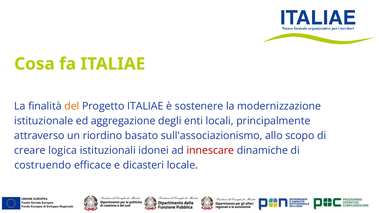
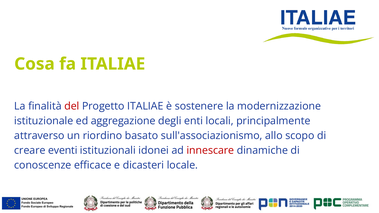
del colour: orange -> red (72, 106)
logica: logica -> eventi (63, 151)
costruendo: costruendo -> conoscenze (43, 165)
